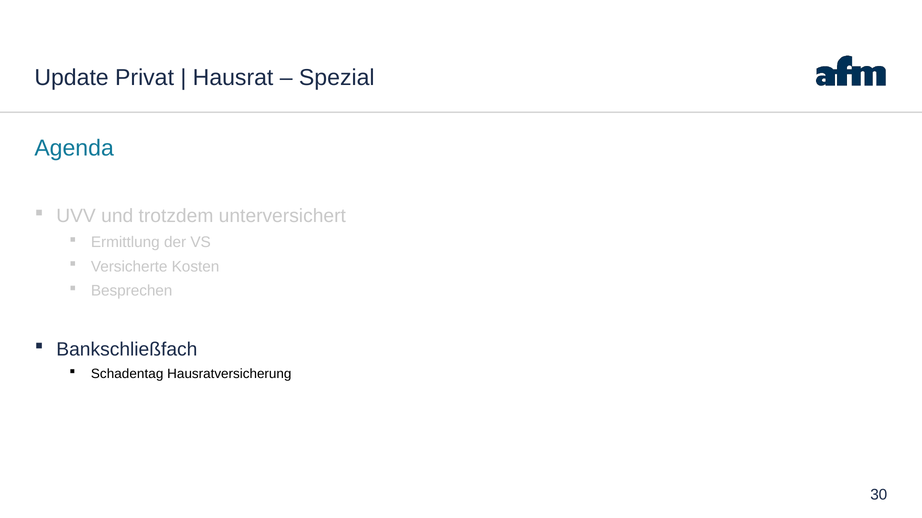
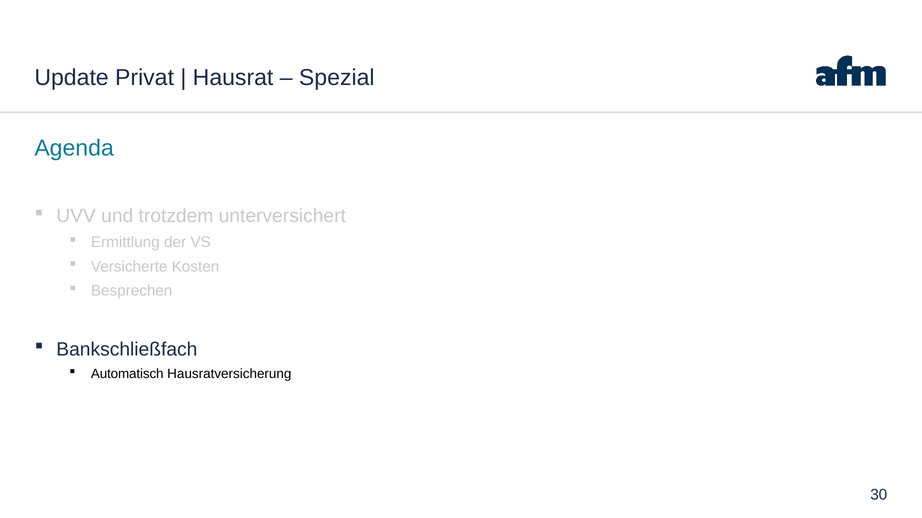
Schadentag: Schadentag -> Automatisch (127, 374)
